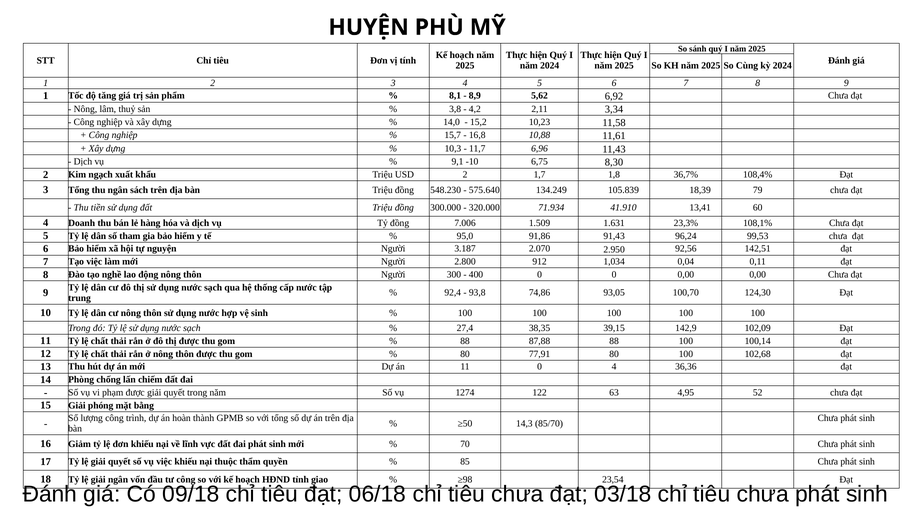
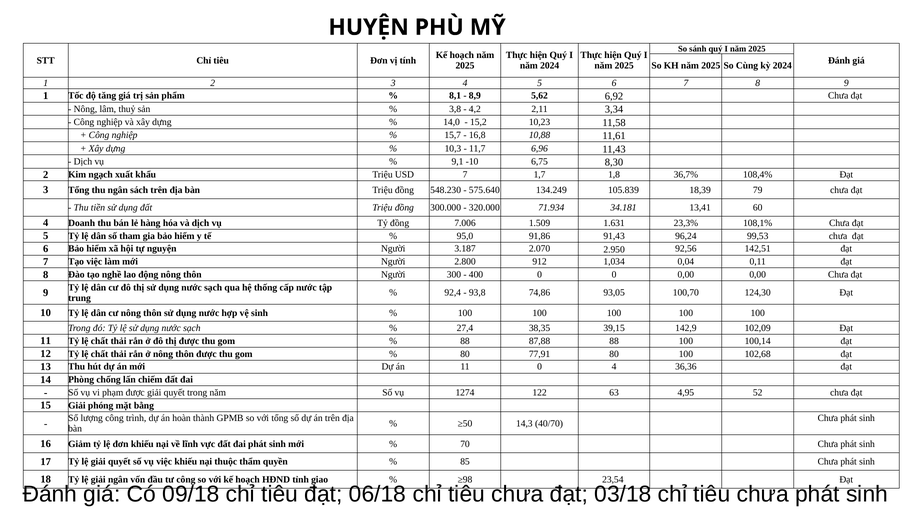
USD 2: 2 -> 7 (465, 175)
41.910: 41.910 -> 34.181 (623, 208)
85/70: 85/70 -> 40/70 (549, 423)
